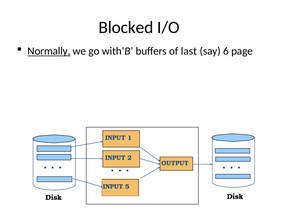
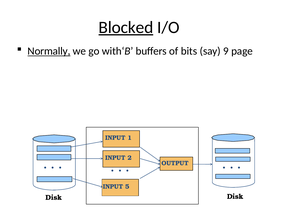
Blocked underline: none -> present (126, 27)
last: last -> bits (189, 51)
6: 6 -> 9 (226, 51)
